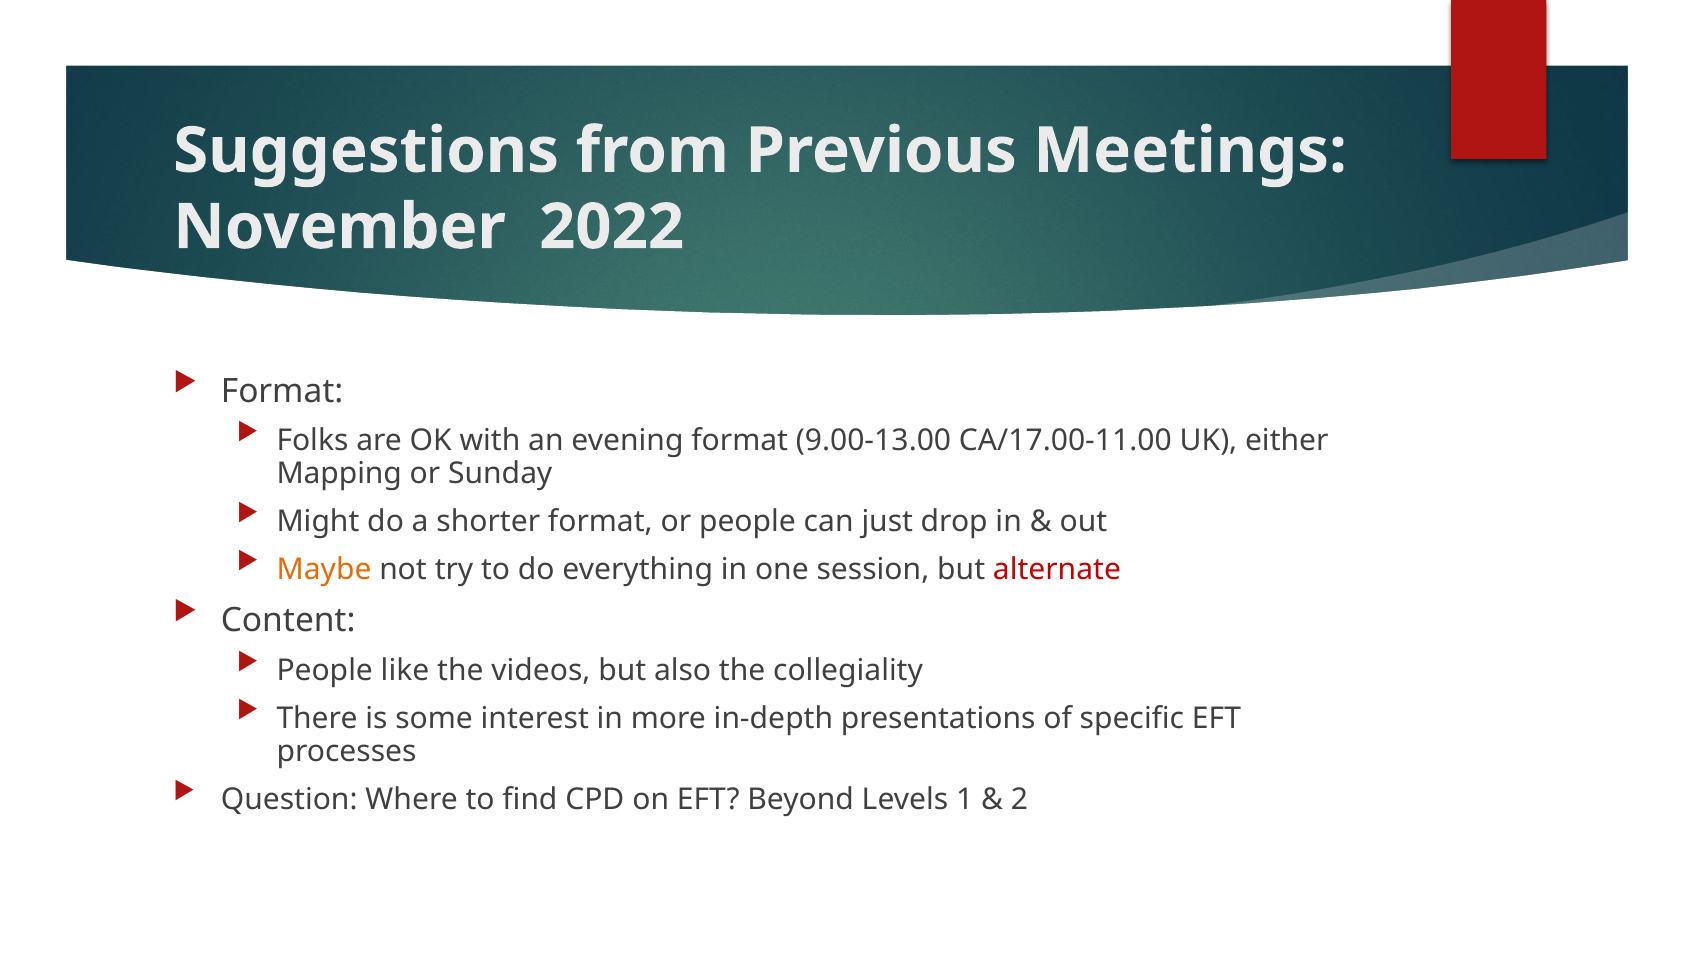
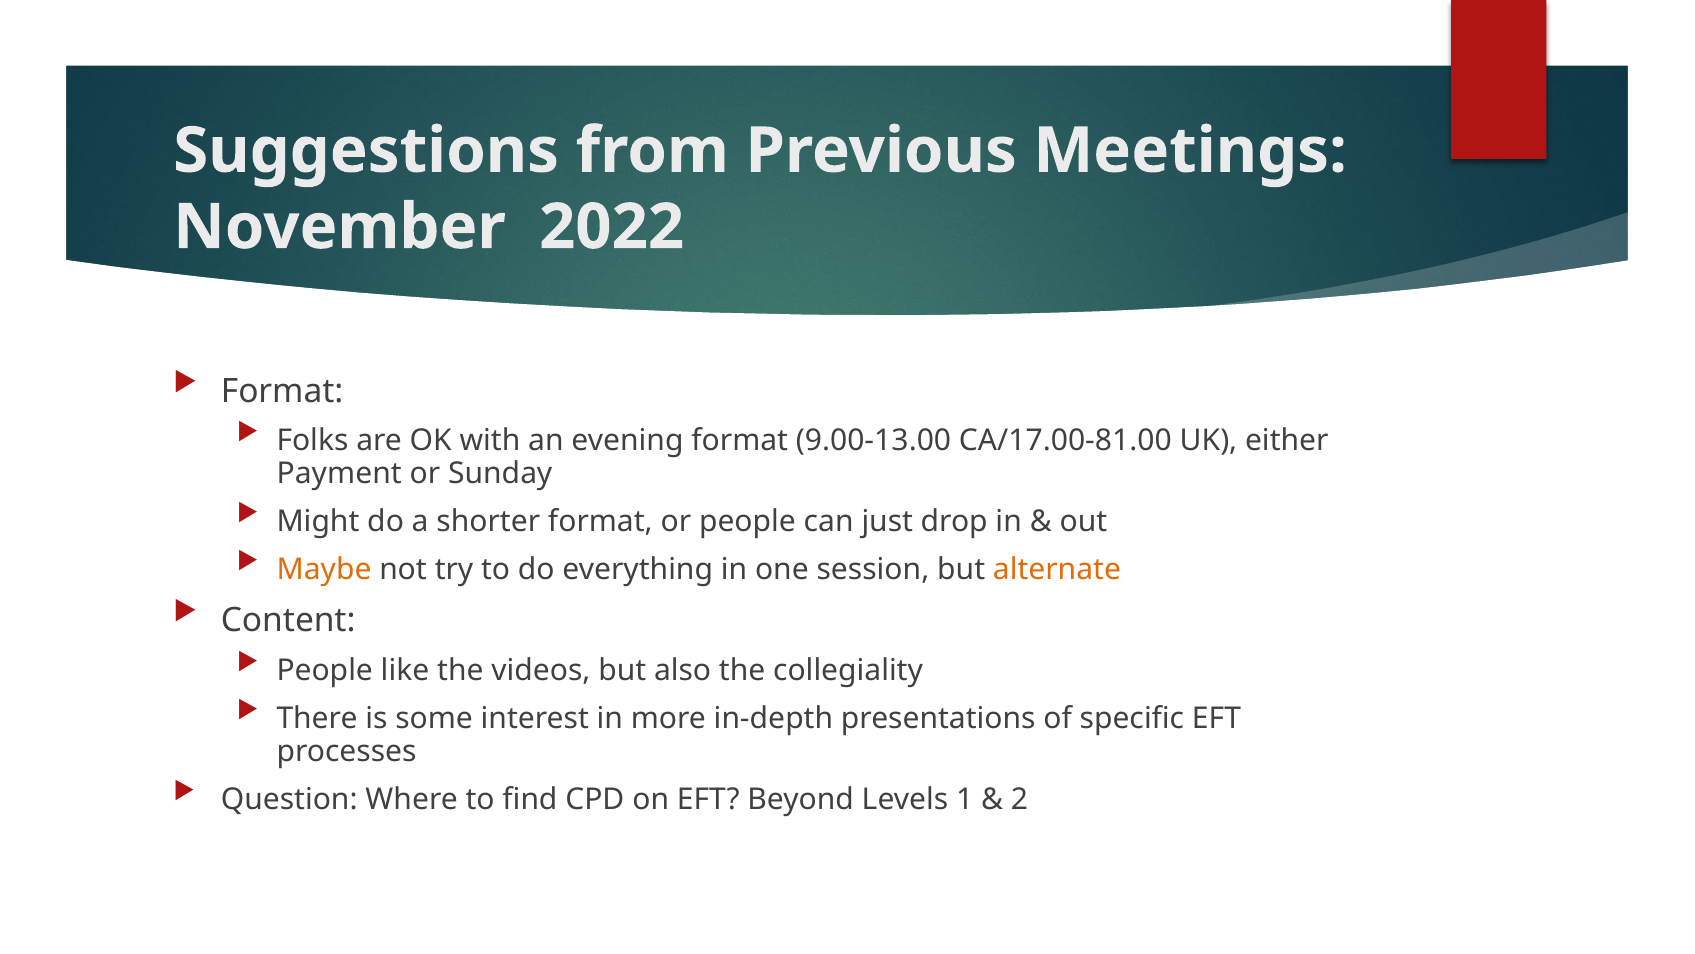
CA/17.00-11.00: CA/17.00-11.00 -> CA/17.00-81.00 (1065, 441)
Mapping: Mapping -> Payment (339, 473)
alternate colour: red -> orange (1057, 570)
